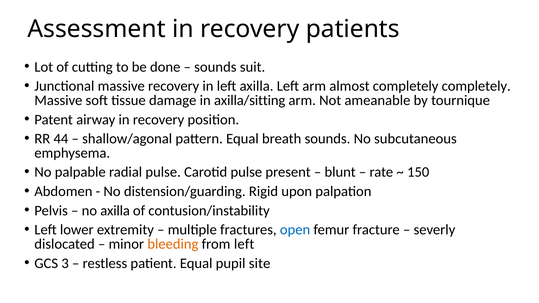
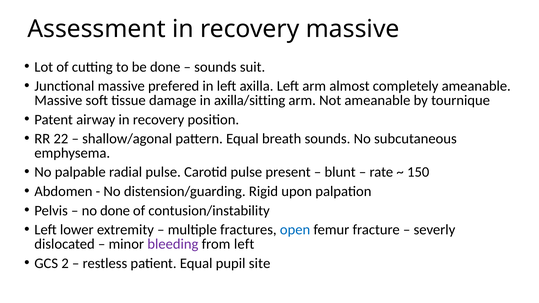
recovery patients: patients -> massive (353, 29)
massive recovery: recovery -> prefered (174, 86)
completely completely: completely -> ameanable (476, 86)
44: 44 -> 22 (61, 139)
no axilla: axilla -> done (115, 211)
bleeding colour: orange -> purple (173, 244)
3: 3 -> 2 (65, 263)
